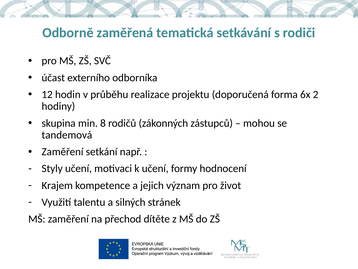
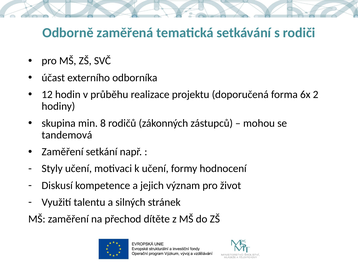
Krajem: Krajem -> Diskusí (57, 185)
